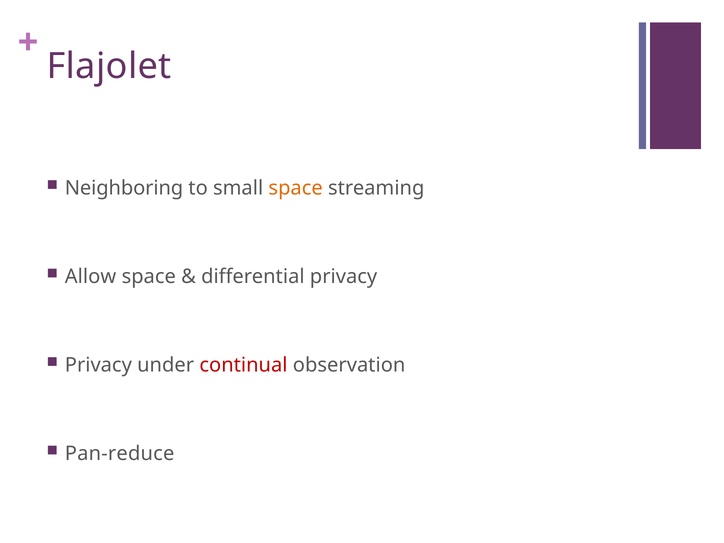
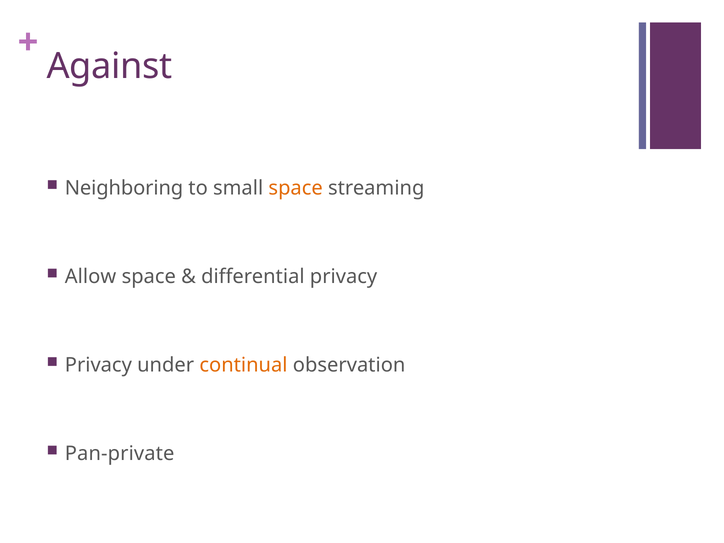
Flajolet: Flajolet -> Against (109, 66)
continual colour: red -> orange (243, 365)
Pan-reduce: Pan-reduce -> Pan-private (120, 454)
